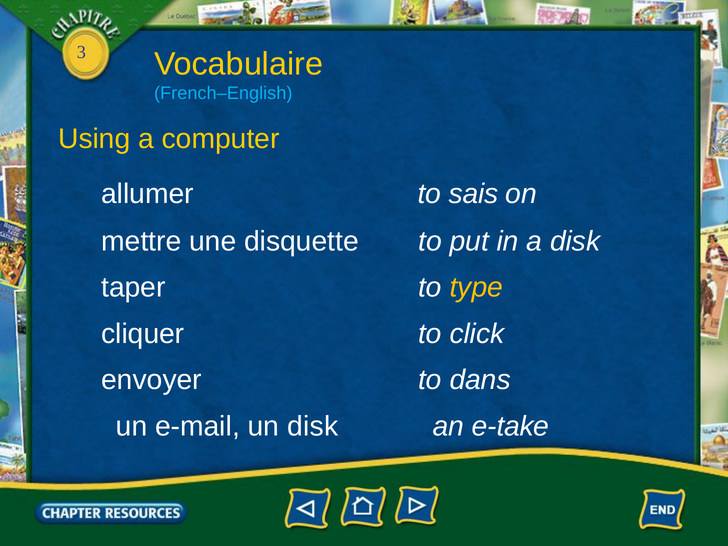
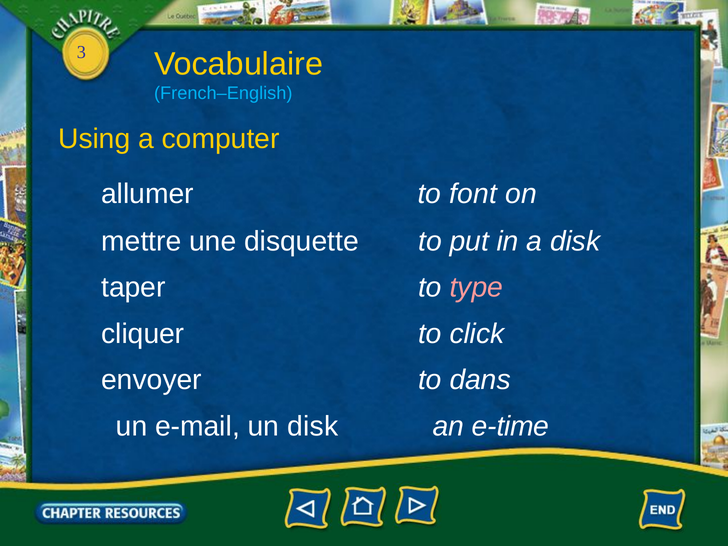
sais: sais -> font (473, 194)
type colour: yellow -> pink (476, 288)
e-take: e-take -> e-time (511, 426)
